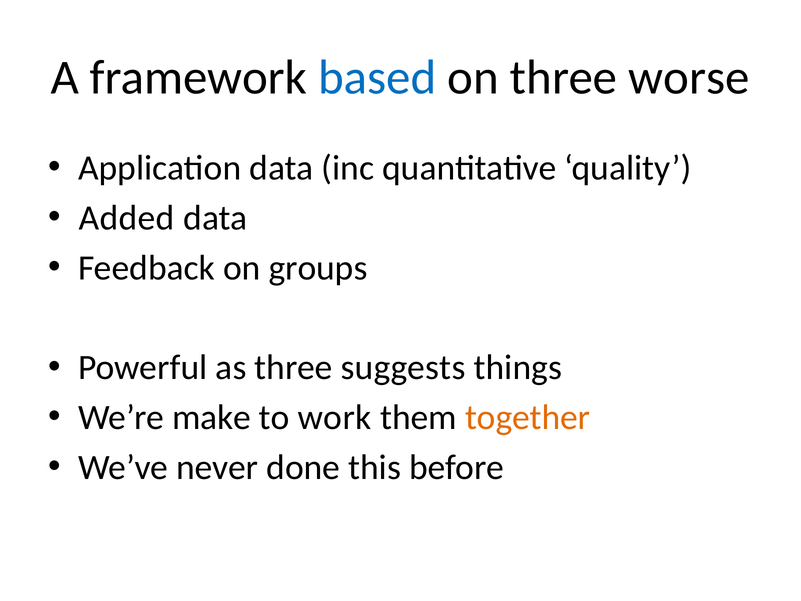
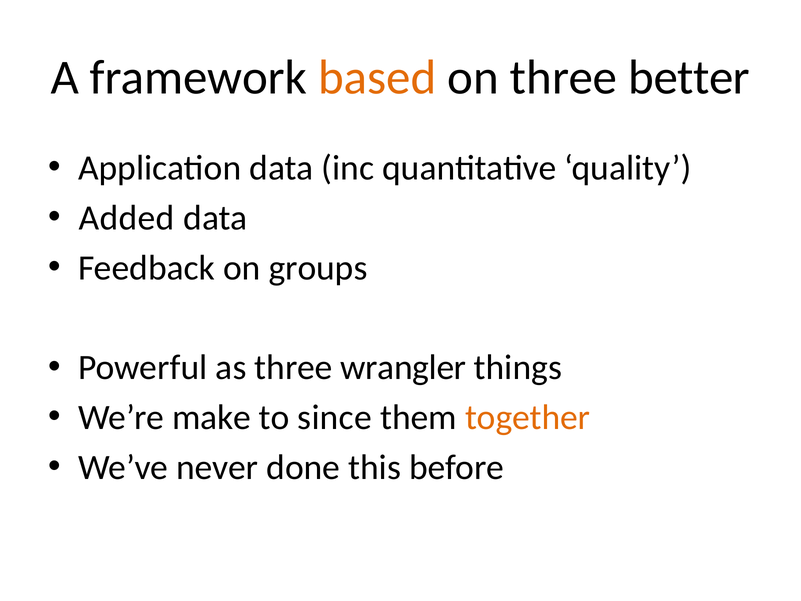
based colour: blue -> orange (377, 78)
worse: worse -> better (689, 78)
suggests: suggests -> wrangler (403, 367)
work: work -> since (335, 417)
